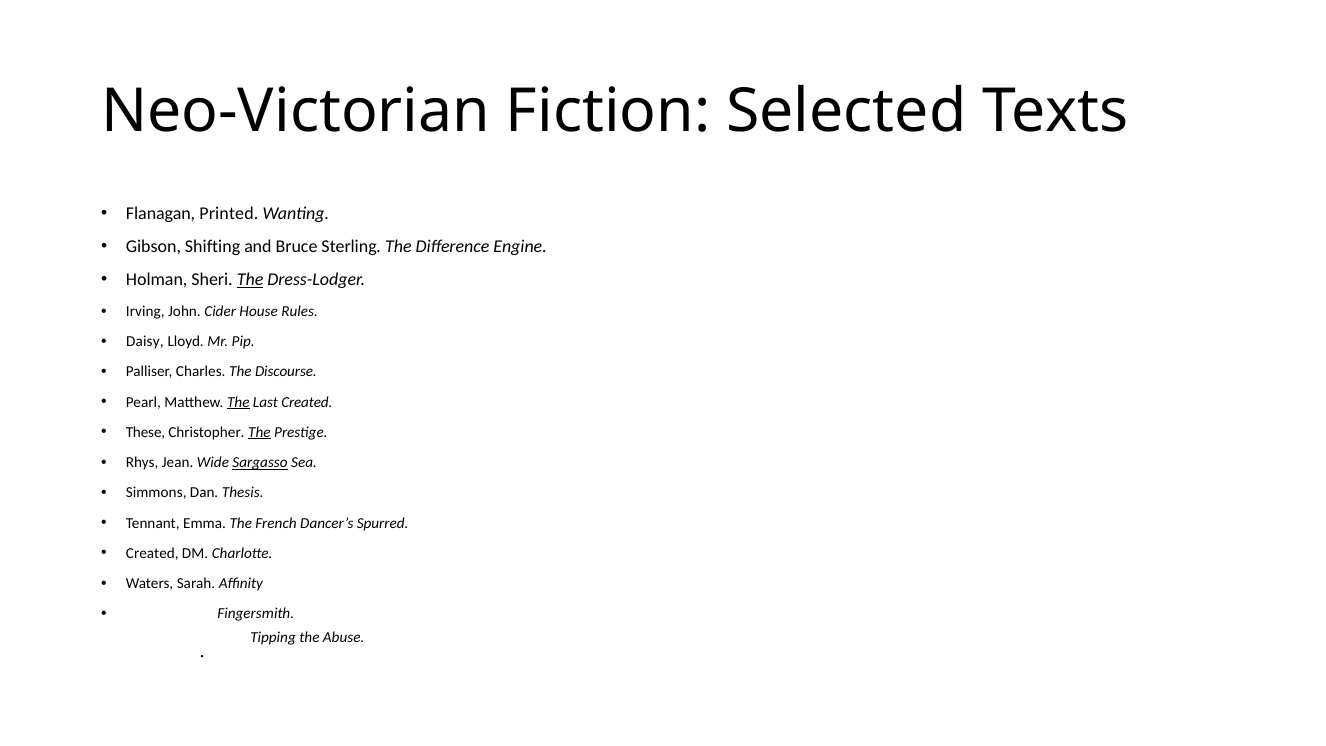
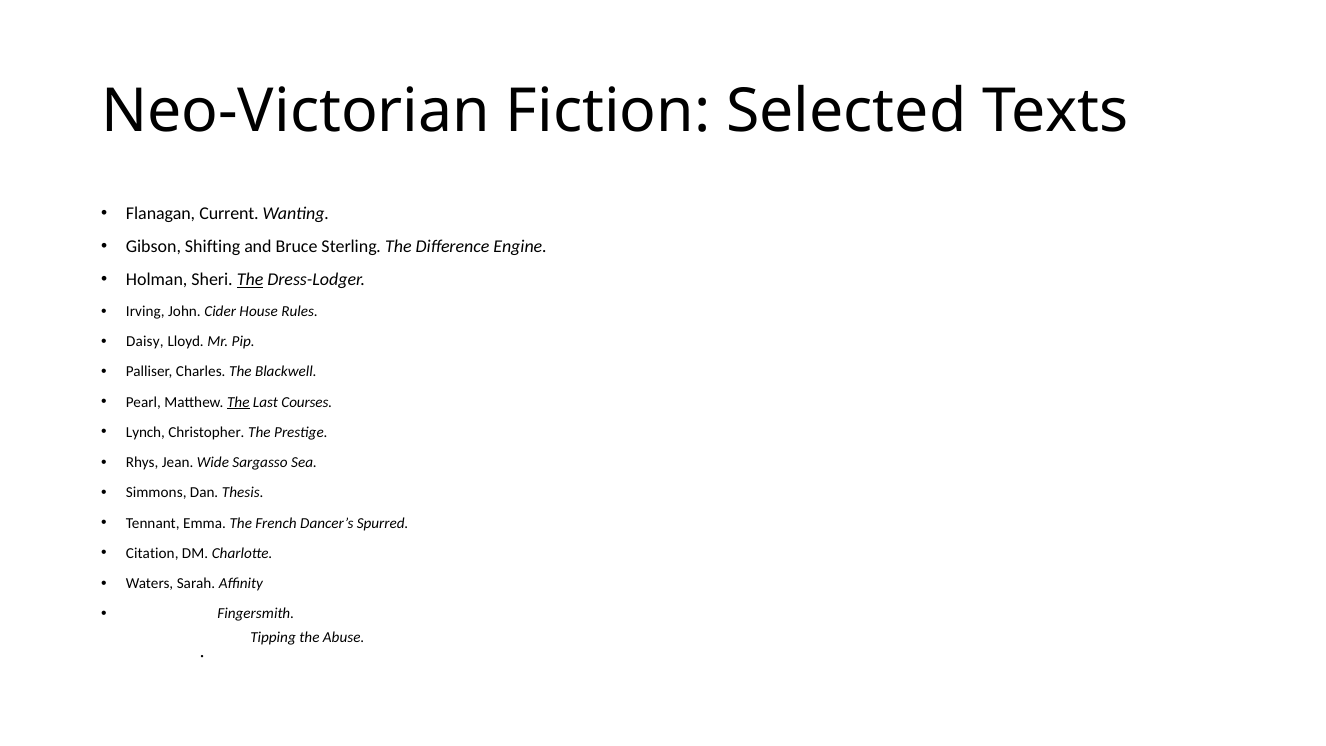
Printed: Printed -> Current (229, 213)
Discourse: Discourse -> Blackwell (286, 372)
Last Created: Created -> Courses (307, 402)
These: These -> Lynch (145, 432)
The underline: present -> none (259, 432)
Sargasso underline: present -> none (260, 463)
Created: Created -> Citation (152, 553)
